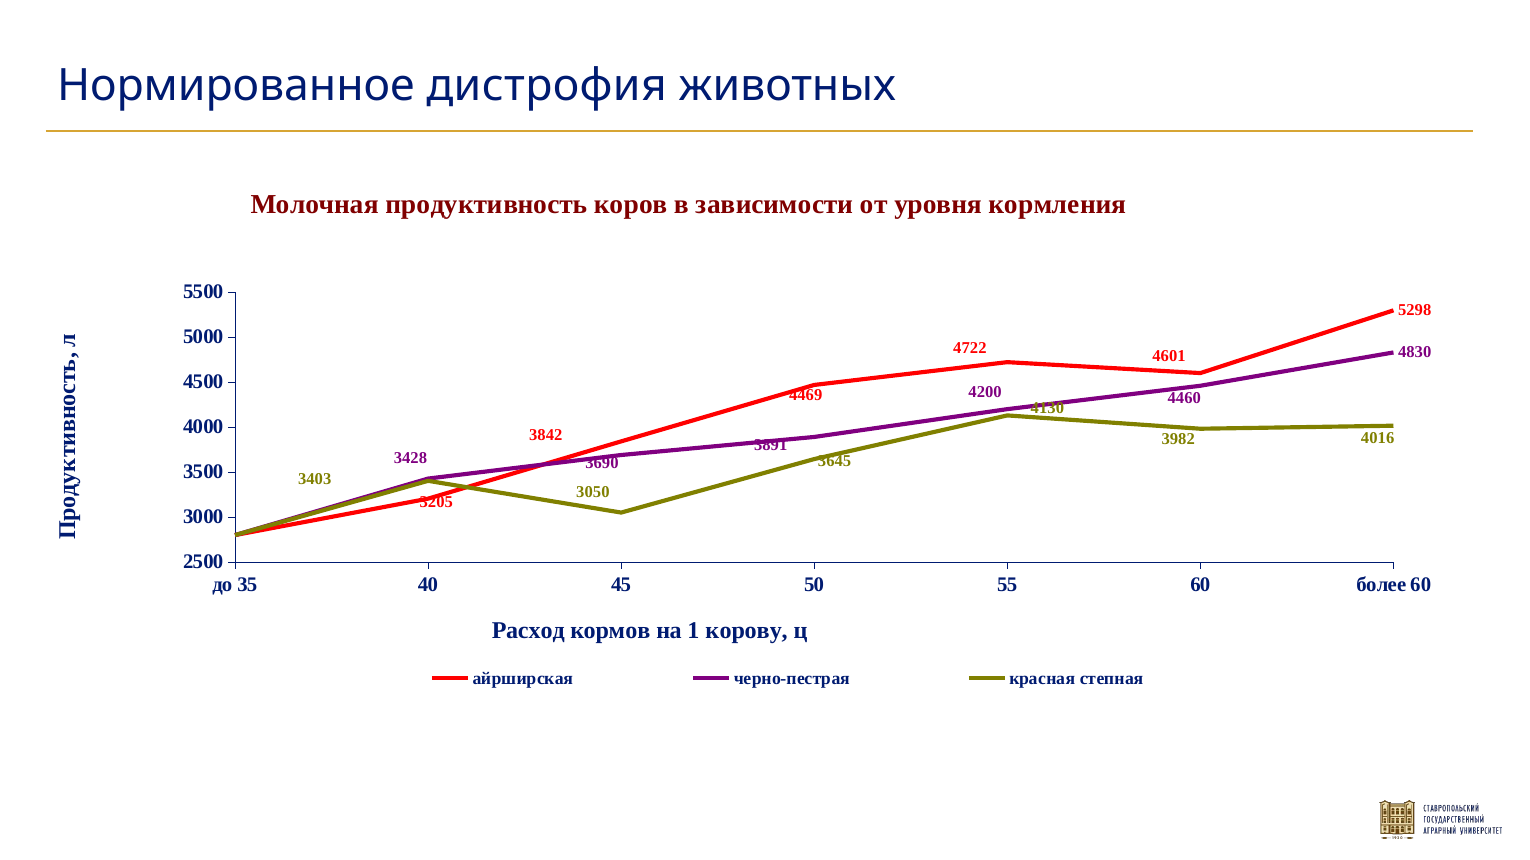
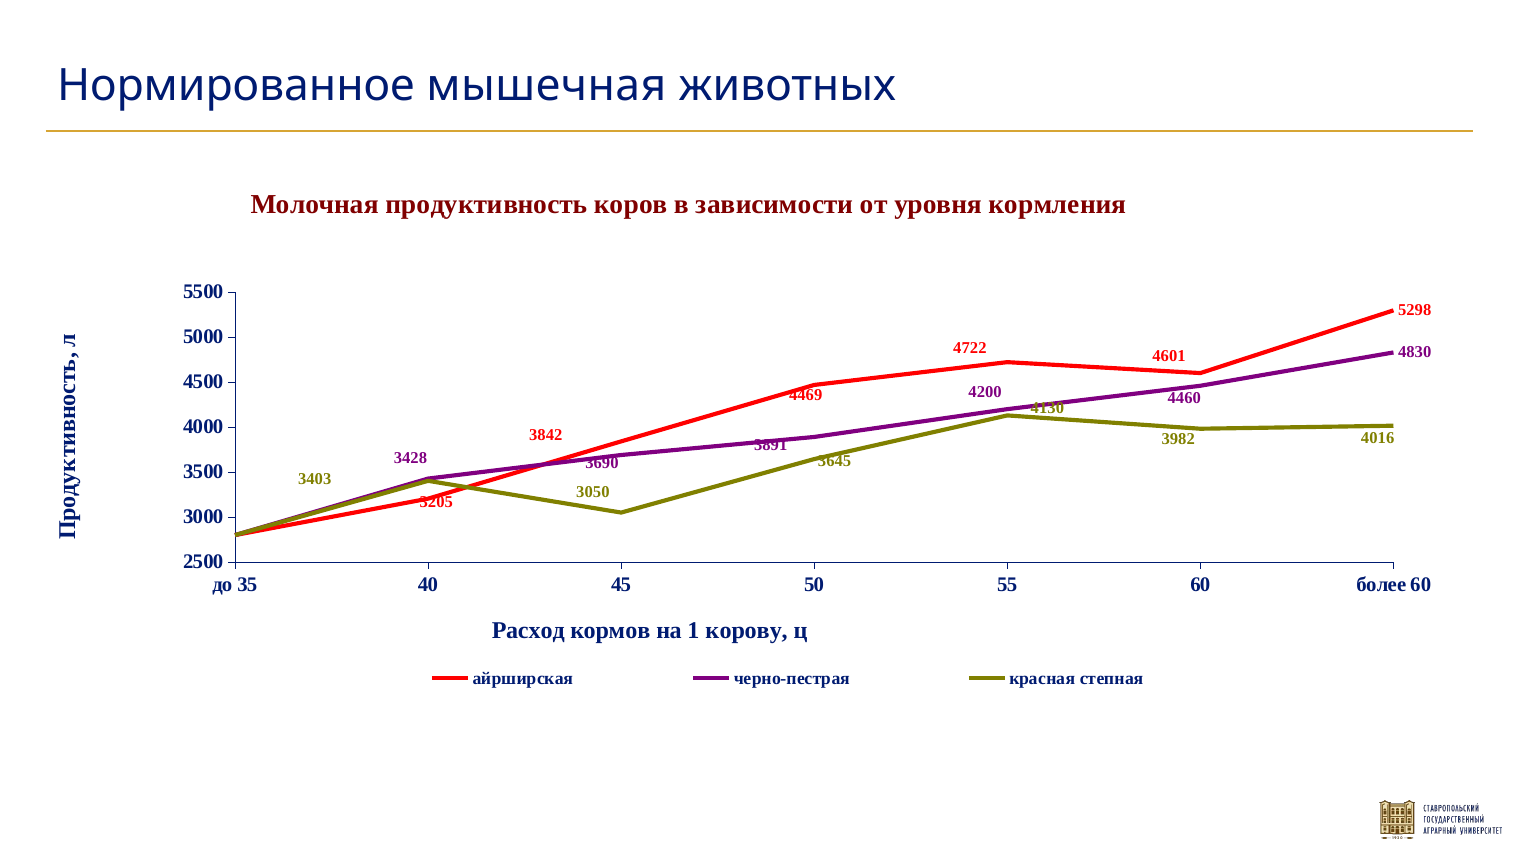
дистрофия: дистрофия -> мышечная (546, 85)
